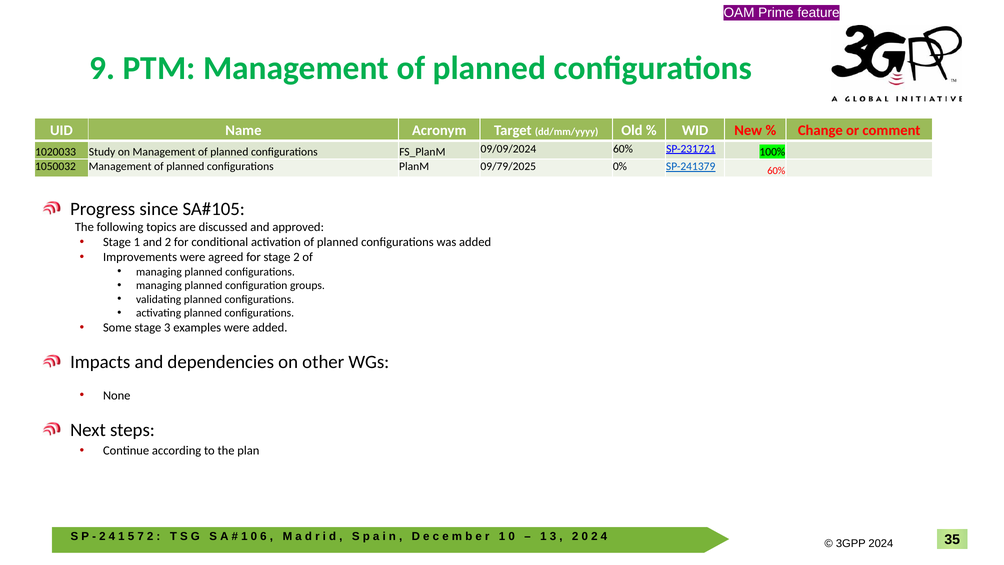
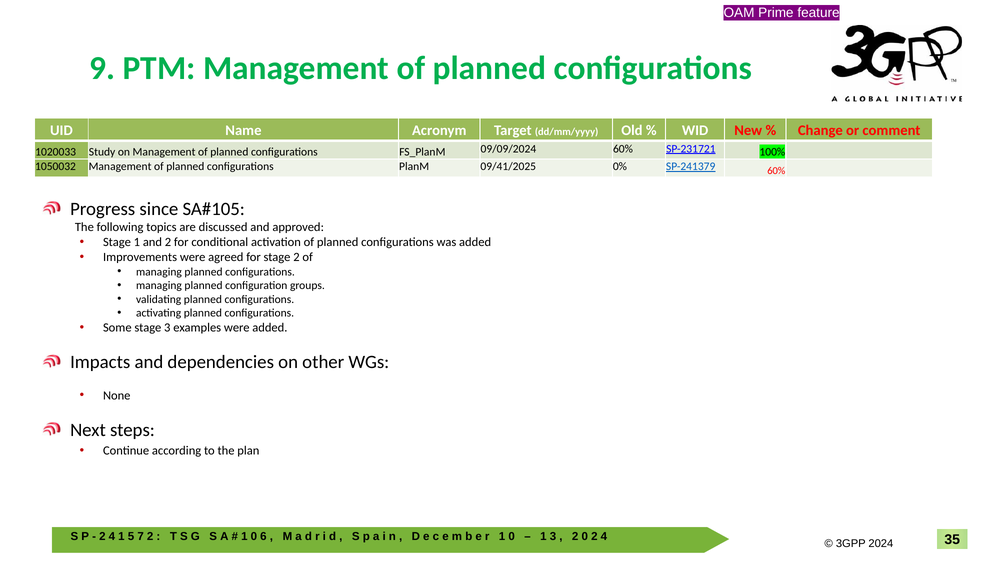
09/79/2025: 09/79/2025 -> 09/41/2025 (508, 167)
